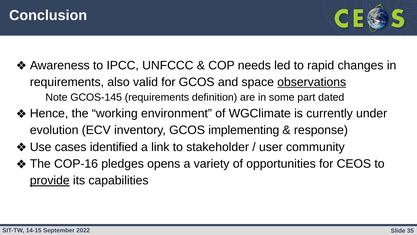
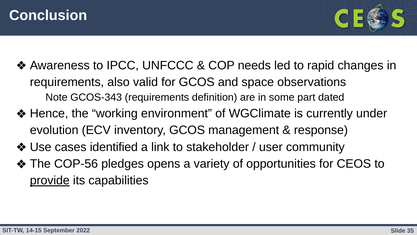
observations underline: present -> none (312, 82)
GCOS-145: GCOS-145 -> GCOS-343 (96, 97)
implementing: implementing -> management (244, 130)
COP-16: COP-16 -> COP-56 (76, 163)
